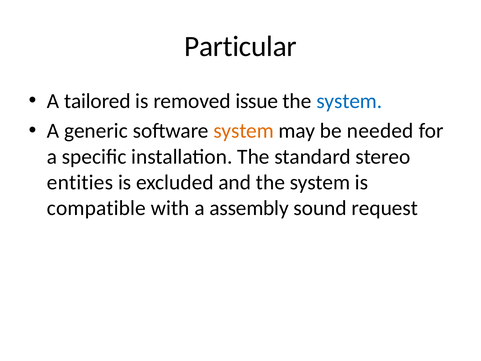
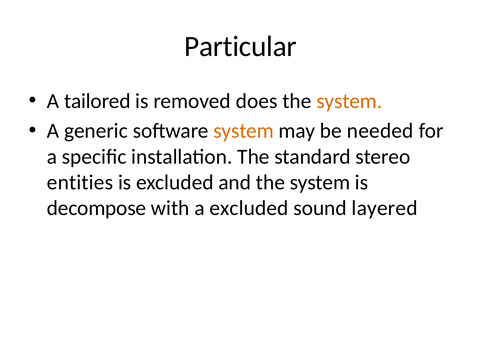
issue: issue -> does (257, 101)
system colour: blue -> orange (349, 101)
compatible: compatible -> decompose (97, 208)
a assembly: assembly -> excluded (249, 208)
request: request -> layered (385, 208)
